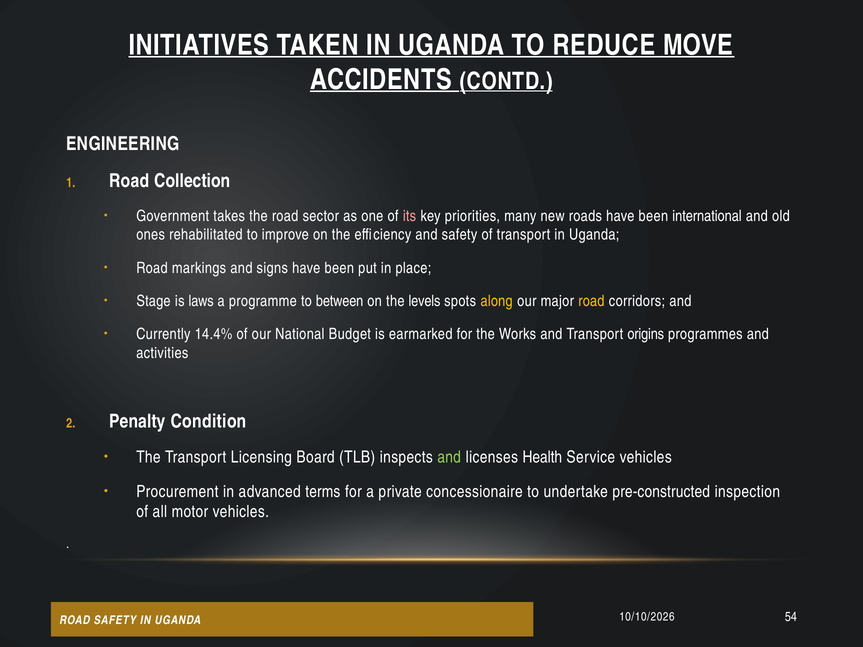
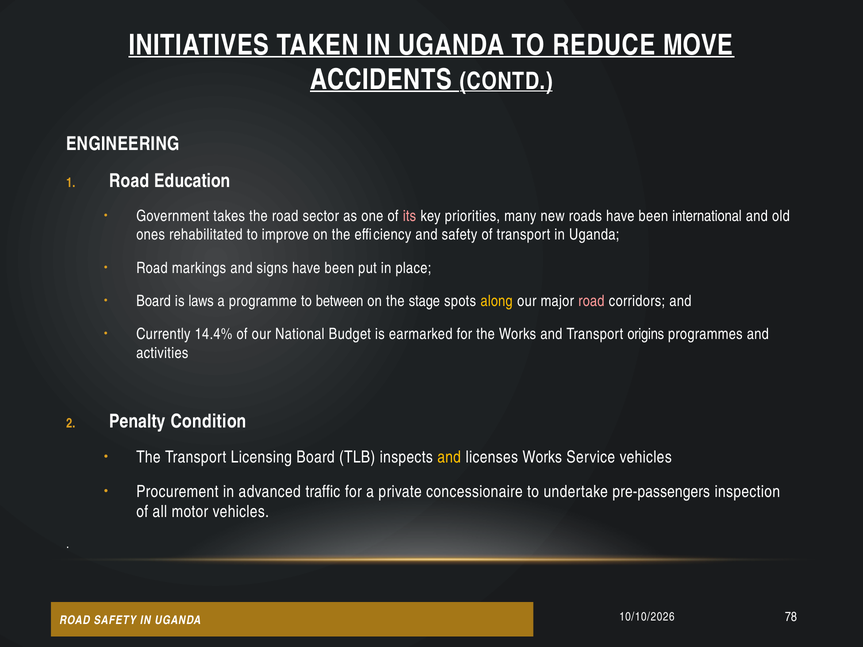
Collection: Collection -> Education (192, 181)
Stage: Stage -> Board (154, 301)
levels: levels -> stage (424, 301)
road colour: yellow -> pink (591, 301)
and colour: light green -> yellow (449, 457)
licenses Health: Health -> Works (542, 457)
terms: terms -> traffic (323, 492)
pre-constructed: pre-constructed -> pre-passengers (661, 492)
54: 54 -> 78 (791, 617)
